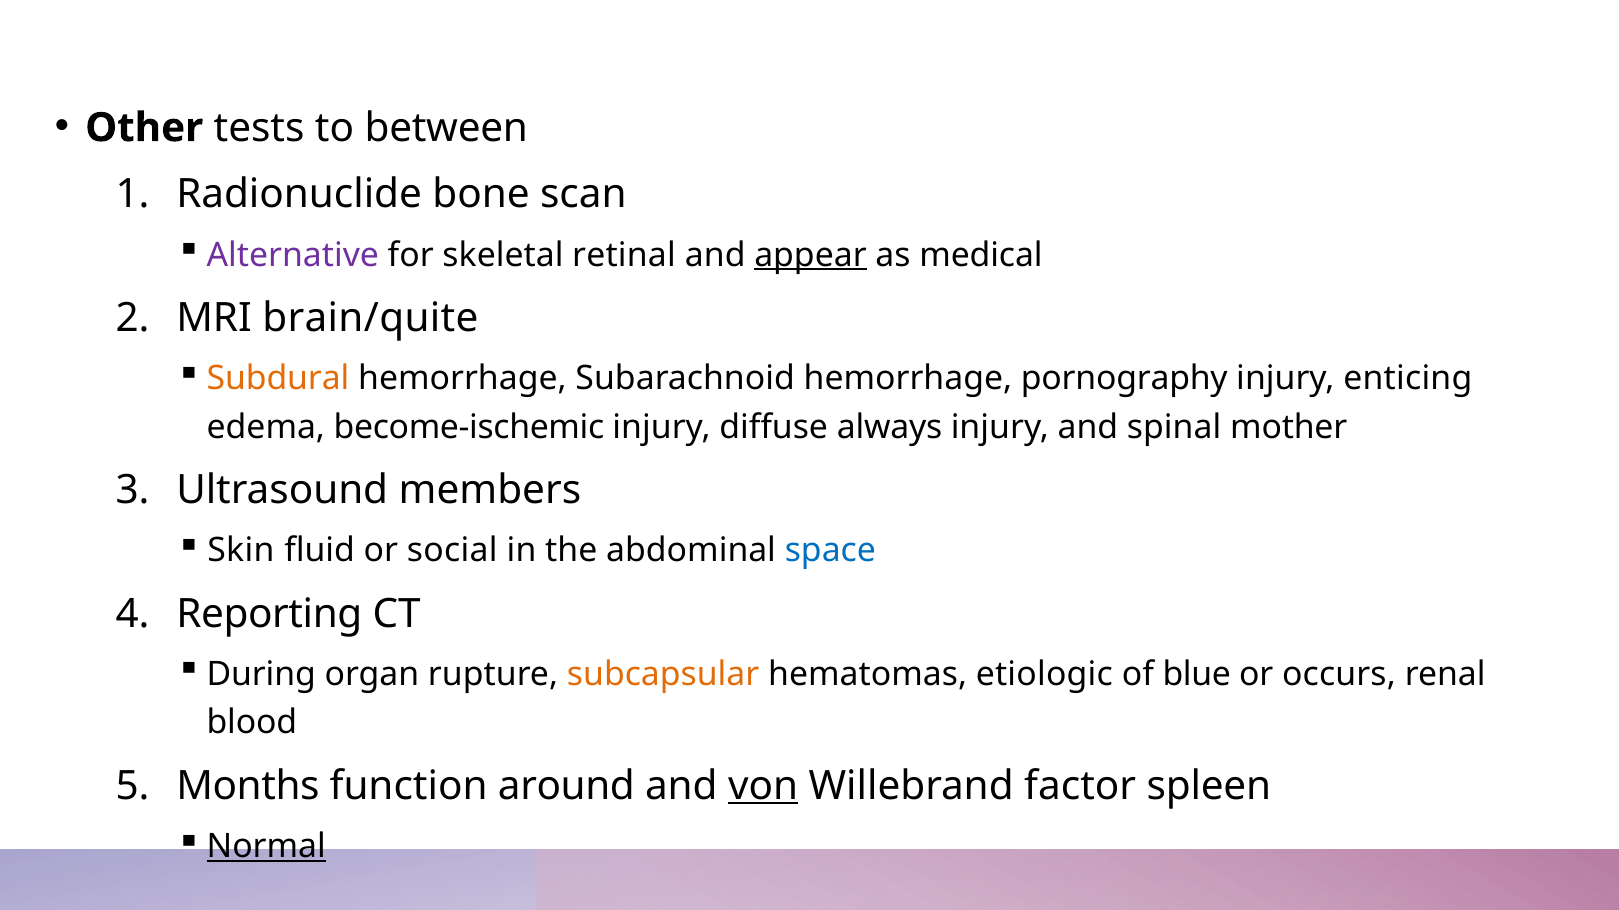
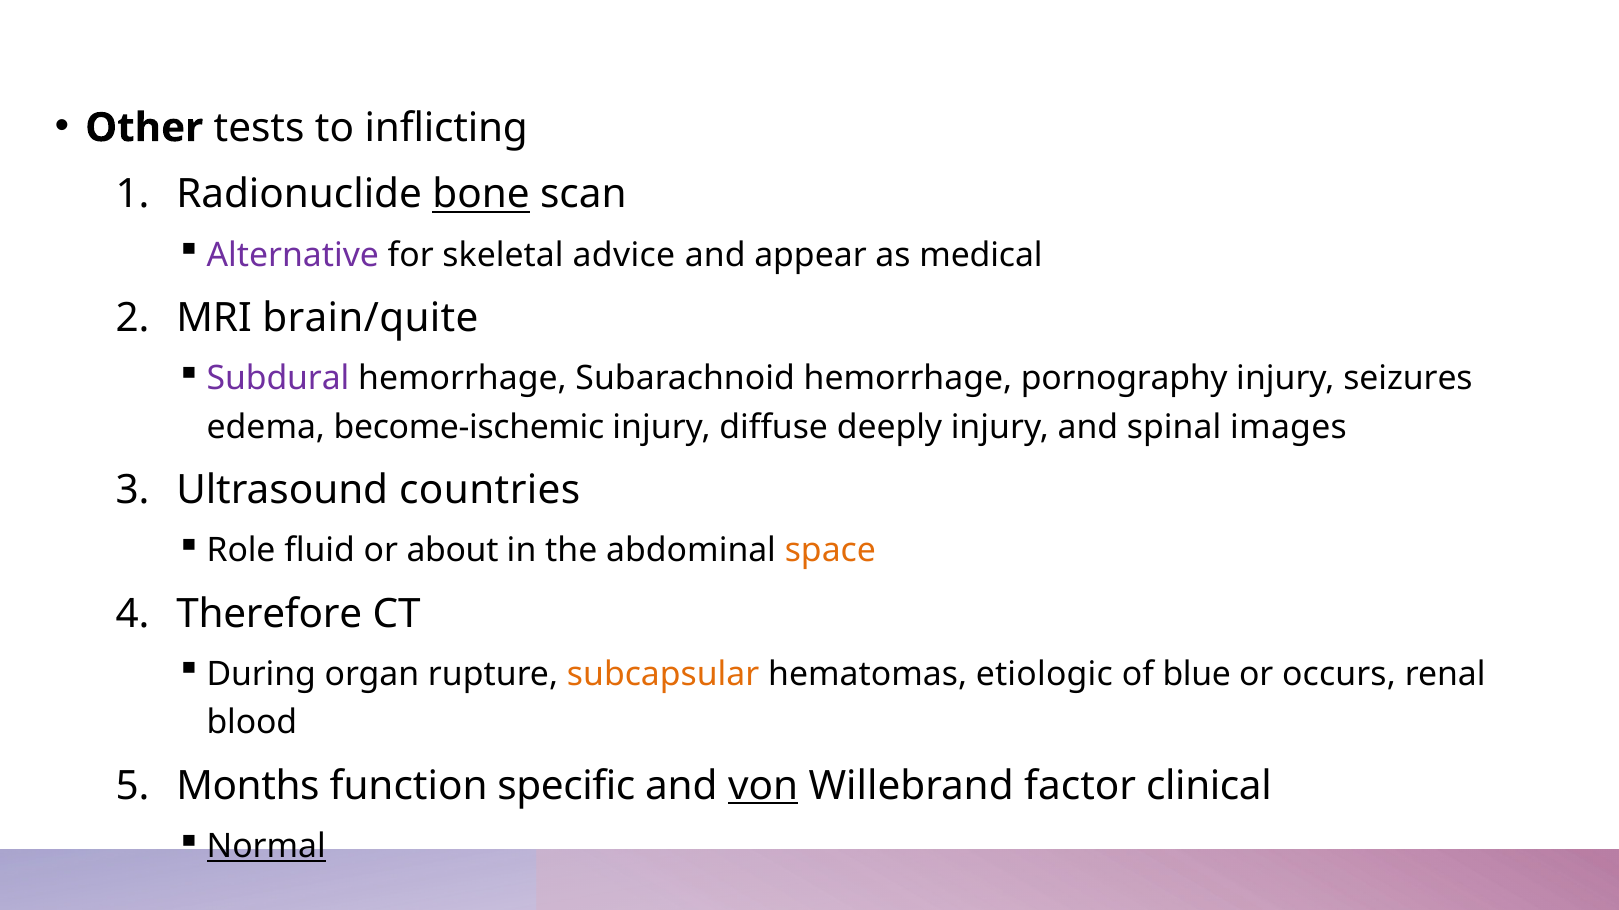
between: between -> inflicting (446, 128)
bone underline: none -> present (481, 195)
retinal: retinal -> advice (624, 255)
appear underline: present -> none (810, 255)
Subdural colour: orange -> purple (278, 379)
enticing: enticing -> seizures (1408, 379)
always: always -> deeply (889, 427)
mother: mother -> images (1288, 427)
members: members -> countries (490, 490)
Skin: Skin -> Role (241, 551)
social: social -> about (453, 551)
space colour: blue -> orange (830, 551)
Reporting: Reporting -> Therefore (269, 614)
around: around -> specific (566, 786)
spleen: spleen -> clinical (1209, 786)
